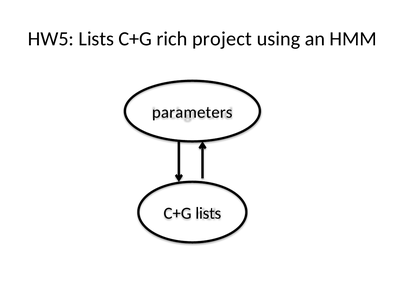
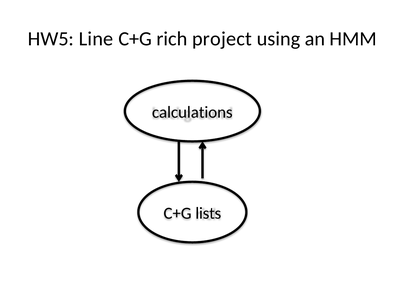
HW5 Lists: Lists -> Line (96, 39)
parameters: parameters -> calculations (192, 113)
